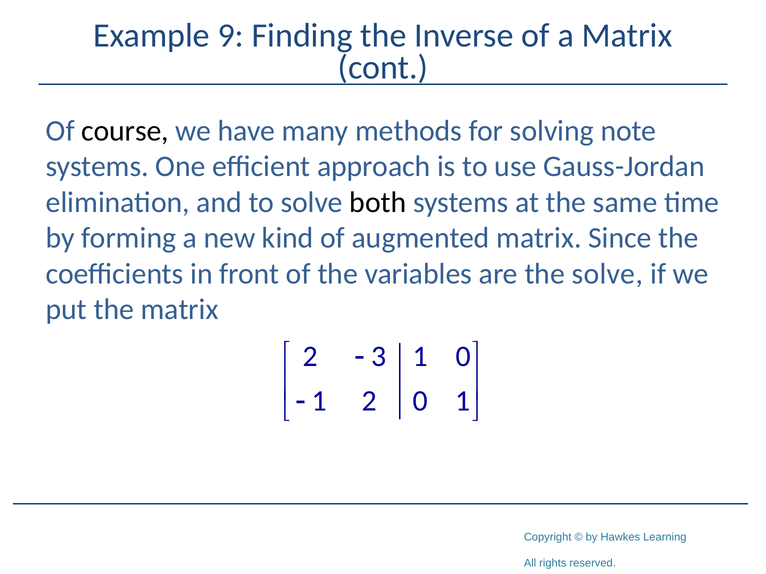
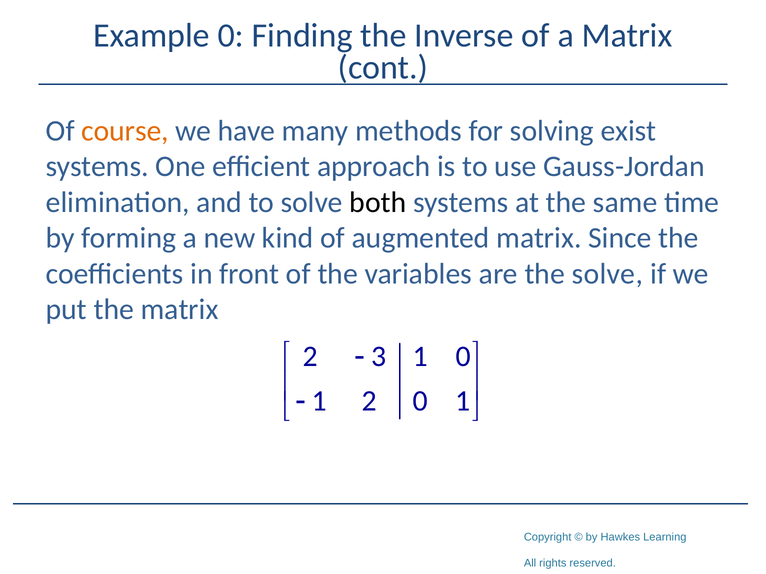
Example 9: 9 -> 0 (231, 36)
course colour: black -> orange (125, 131)
note: note -> exist (628, 131)
